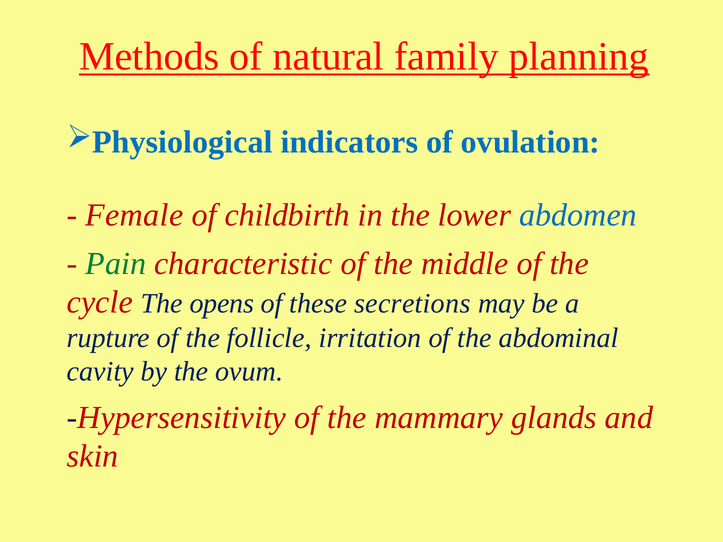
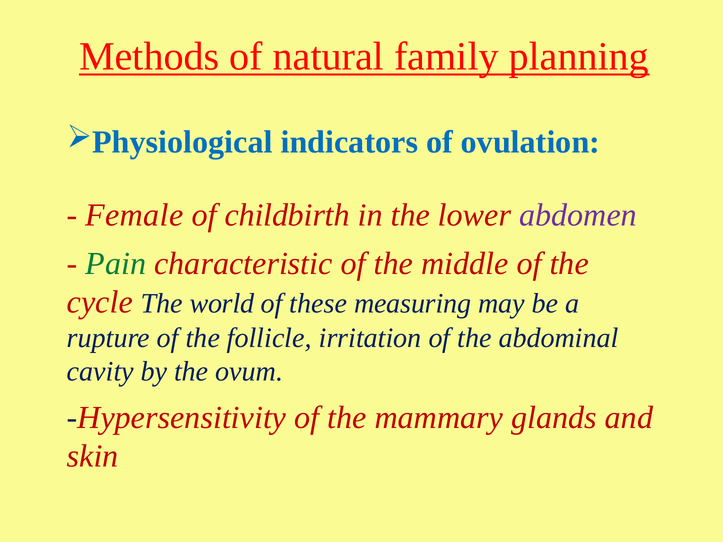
abdomen colour: blue -> purple (578, 215)
opens: opens -> world (222, 303)
secretions: secretions -> measuring (413, 303)
